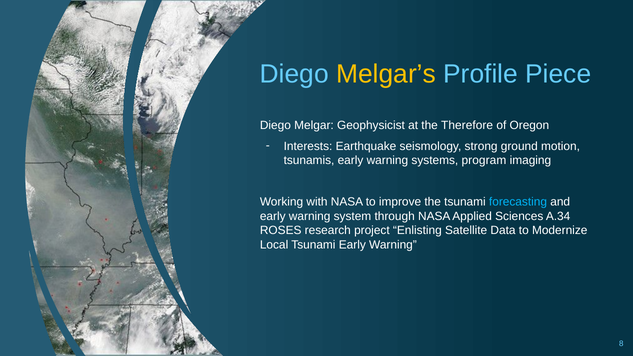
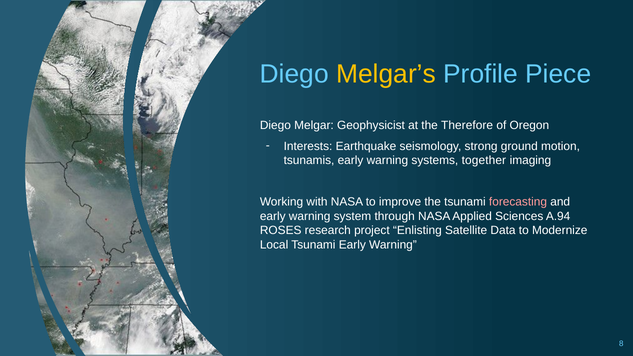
program: program -> together (484, 160)
forecasting colour: light blue -> pink (518, 202)
A.34: A.34 -> A.94 (558, 216)
